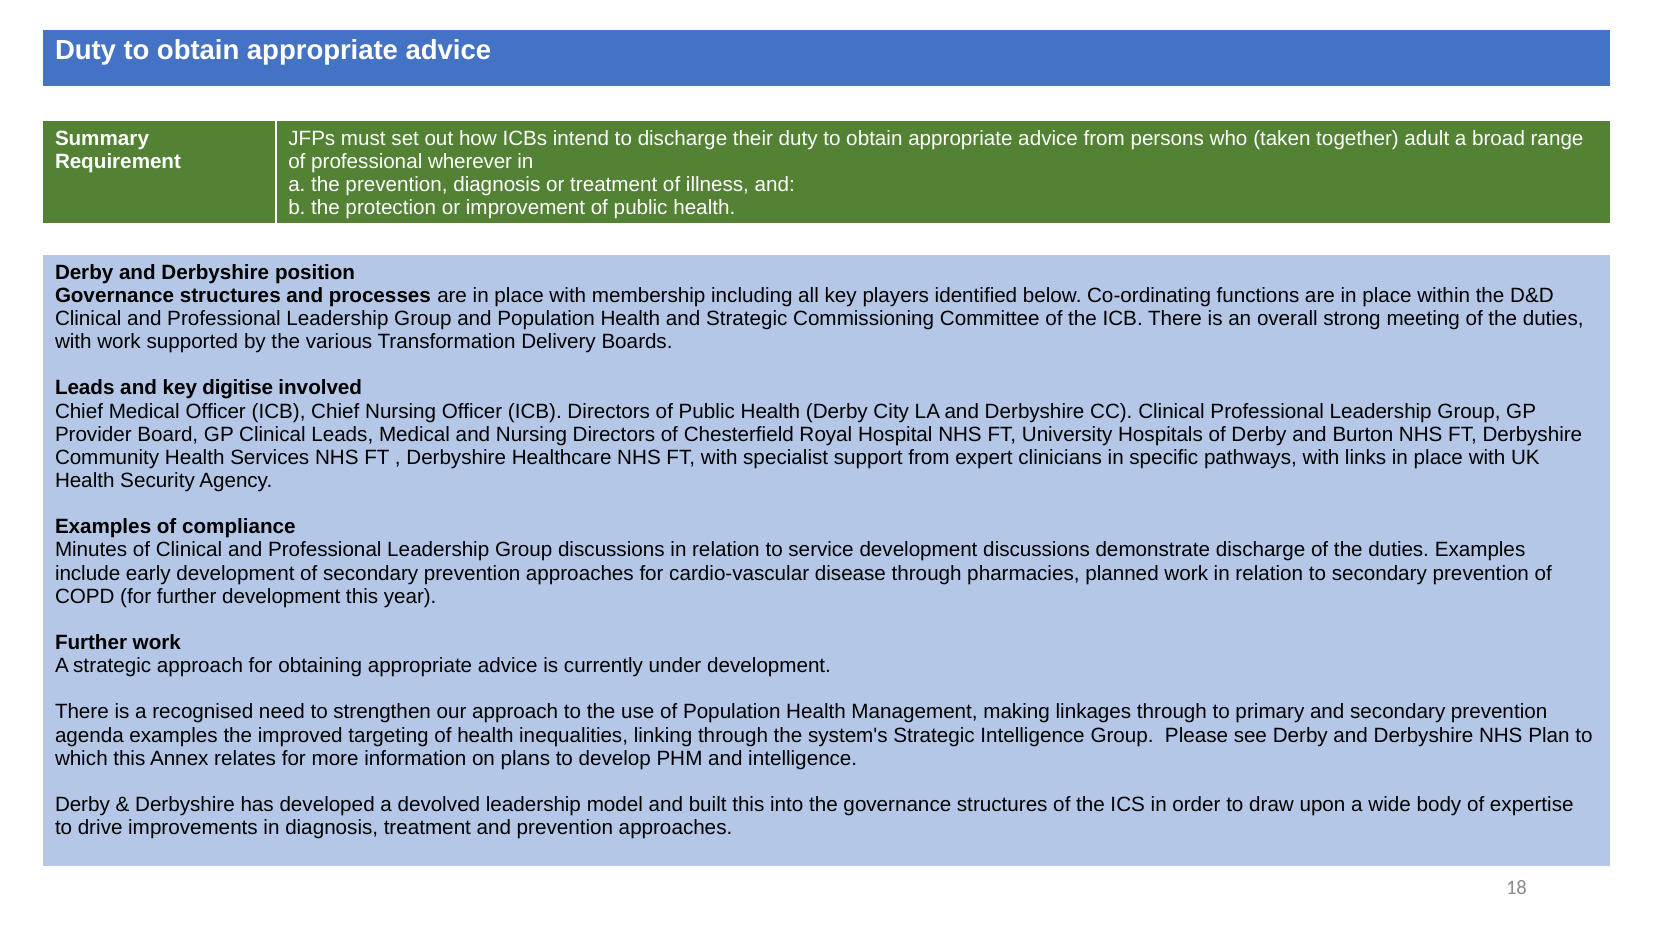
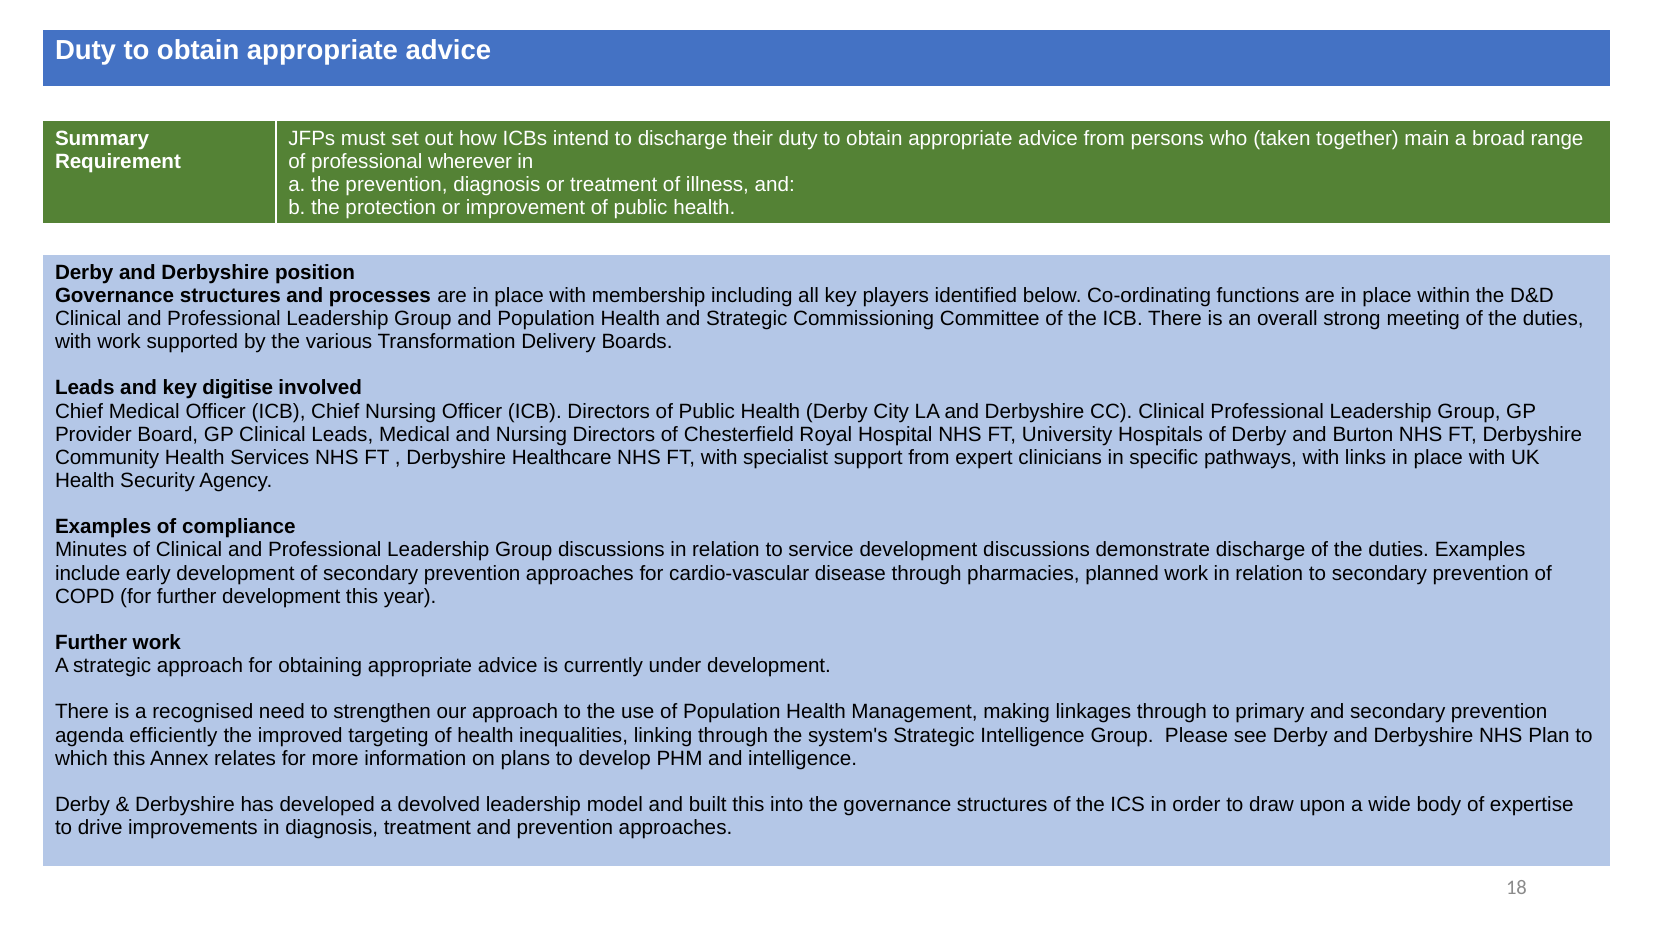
adult: adult -> main (1427, 139)
agenda examples: examples -> efficiently (173, 735)
